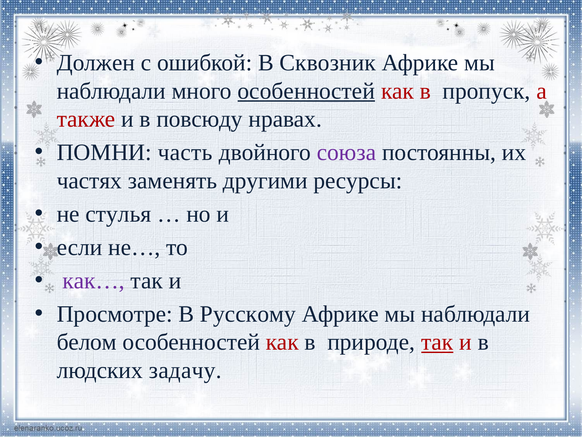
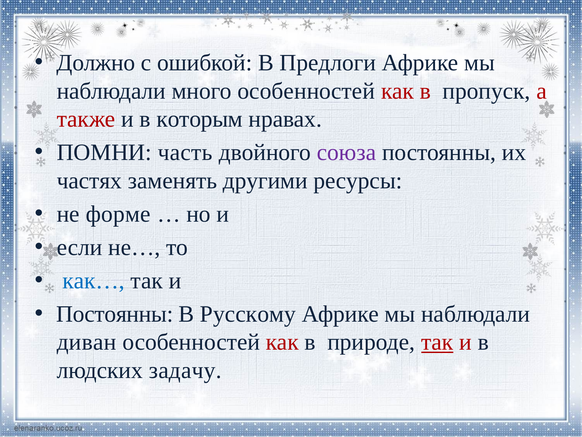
Должен: Должен -> Должно (96, 63)
Сквозник: Сквозник -> Предлоги (328, 63)
особенностей underline: present -> none (306, 91)
повсюду: повсюду -> которым (200, 119)
стулья: стулья -> форме (118, 214)
как… colour: purple -> blue (94, 280)
Просмотре: Просмотре -> Постоянны (115, 314)
белом: белом -> диван (87, 342)
